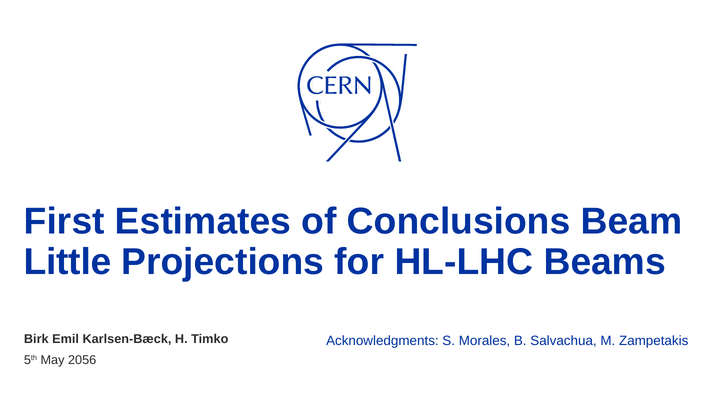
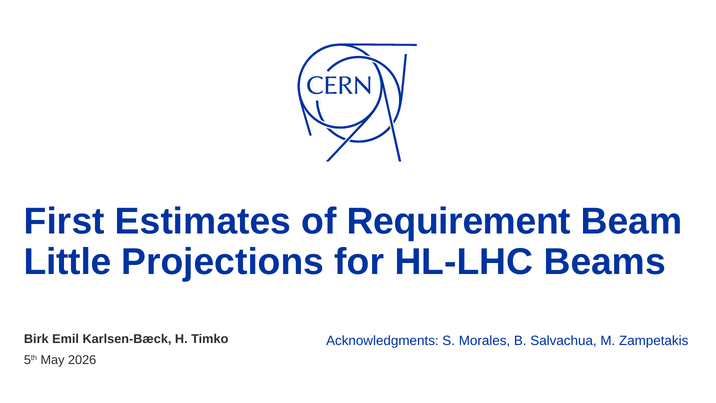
Conclusions: Conclusions -> Requirement (459, 221)
2056: 2056 -> 2026 (82, 360)
